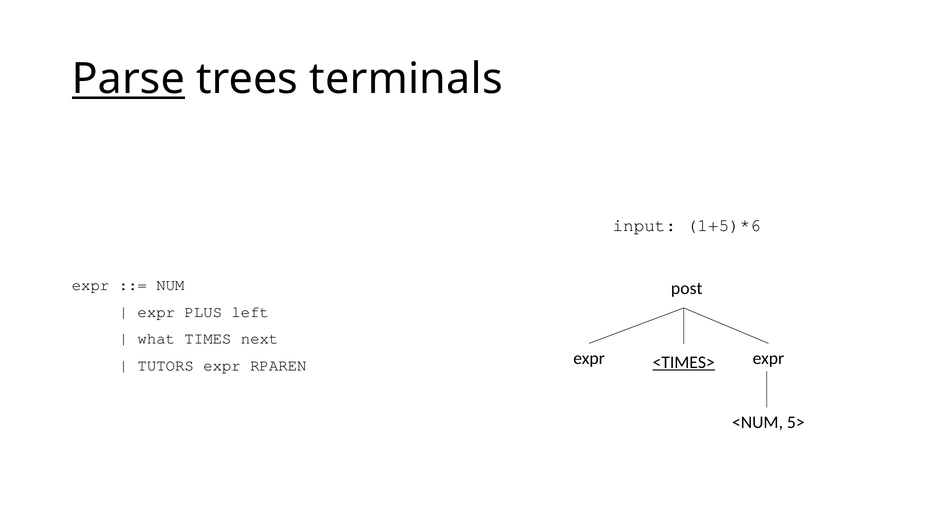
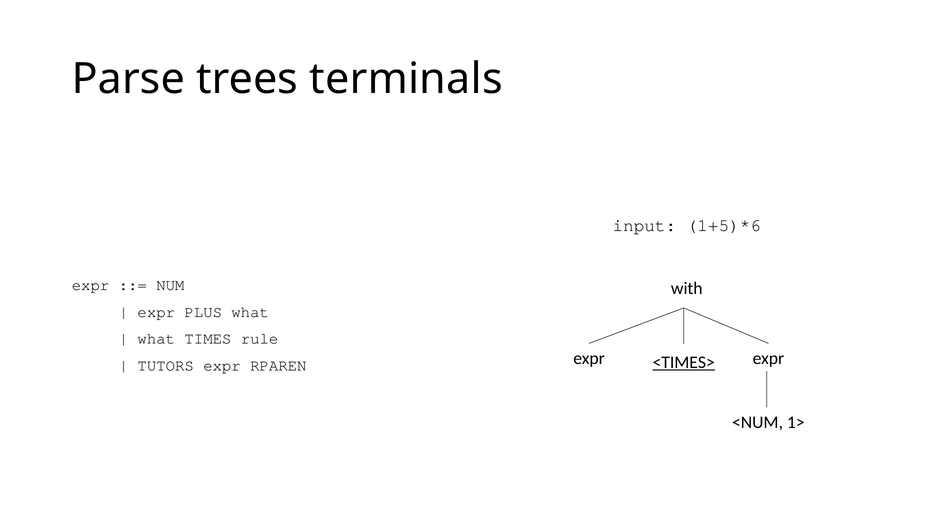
Parse underline: present -> none (128, 79)
post: post -> with (687, 289)
PLUS left: left -> what (250, 312)
next: next -> rule (260, 339)
5>: 5> -> 1> (796, 423)
